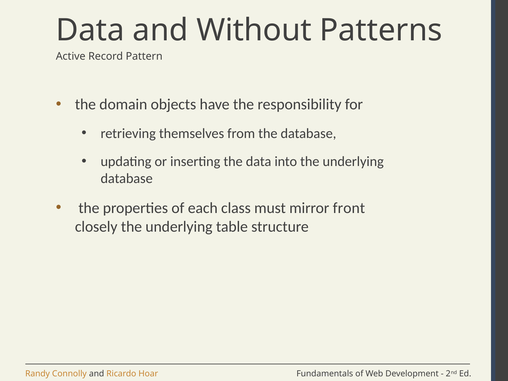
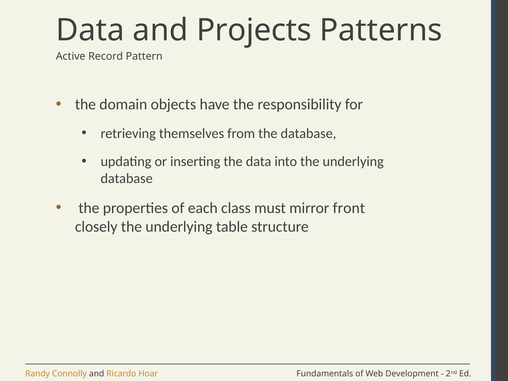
Without: Without -> Projects (254, 30)
